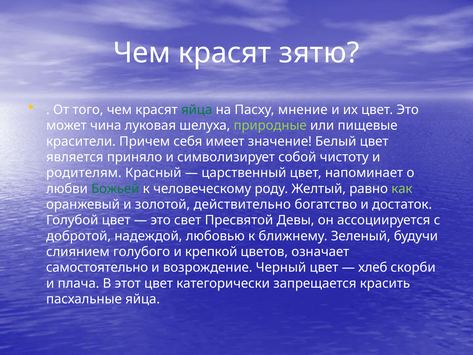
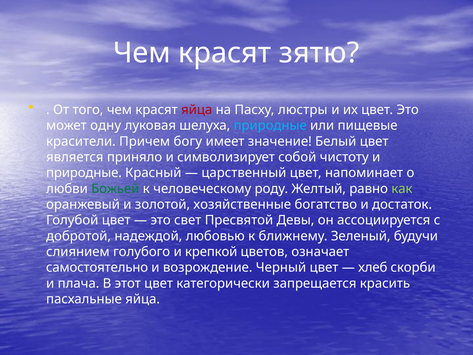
яйца colour: green -> red (197, 110)
мнение: мнение -> люстры (303, 110)
чина: чина -> одну (106, 125)
природные colour: light green -> light blue (270, 125)
себя: себя -> богу (188, 141)
родителям: родителям -> природные (84, 173)
действительно: действительно -> хозяйственные (242, 204)
